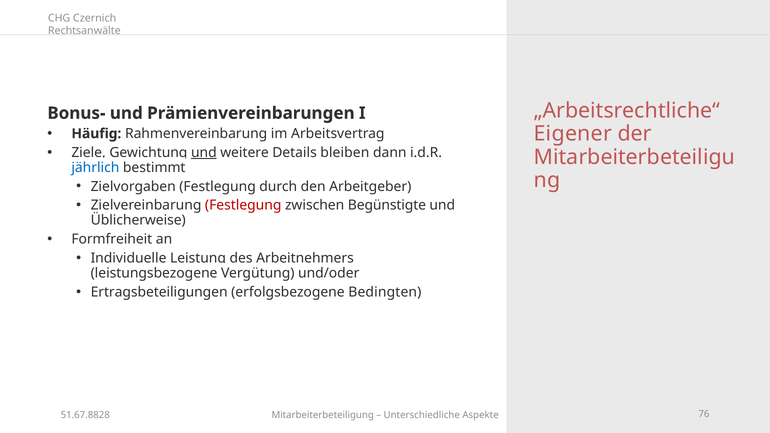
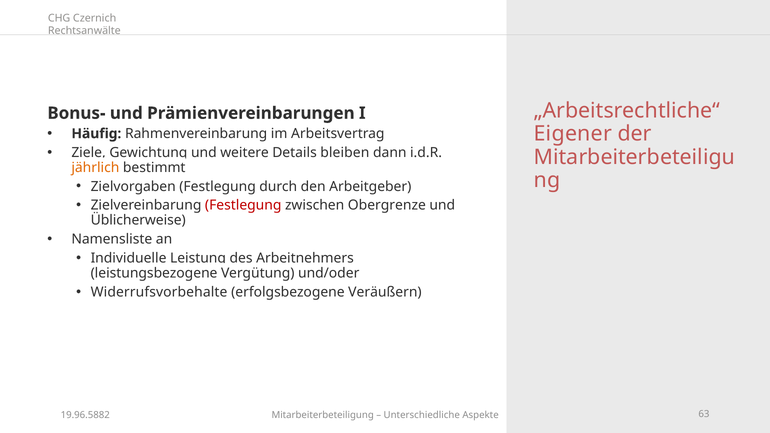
und underline: present -> none (204, 153)
jährlich colour: blue -> orange (95, 168)
Begünstigte: Begünstigte -> Obergrenze (387, 205)
Formfreiheit: Formfreiheit -> Namensliste (112, 239)
Ertragsbeteiligungen: Ertragsbeteiligungen -> Widerrufsvorbehalte (159, 292)
Bedingten: Bedingten -> Veräußern (385, 292)
51.67.8828: 51.67.8828 -> 19.96.5882 (85, 415)
76: 76 -> 63 (704, 414)
